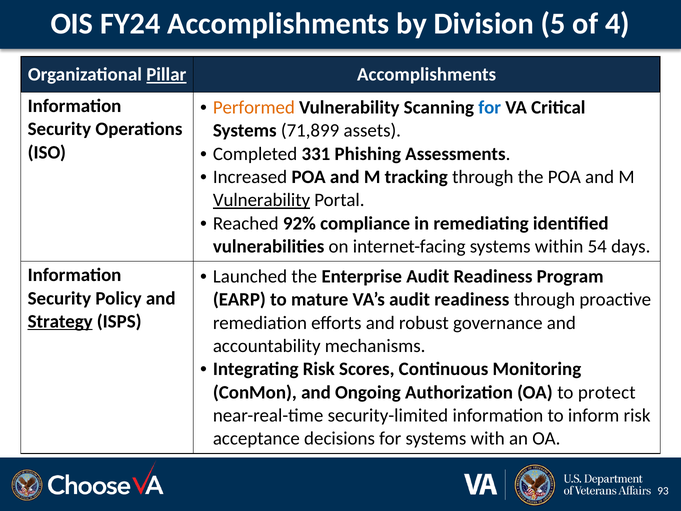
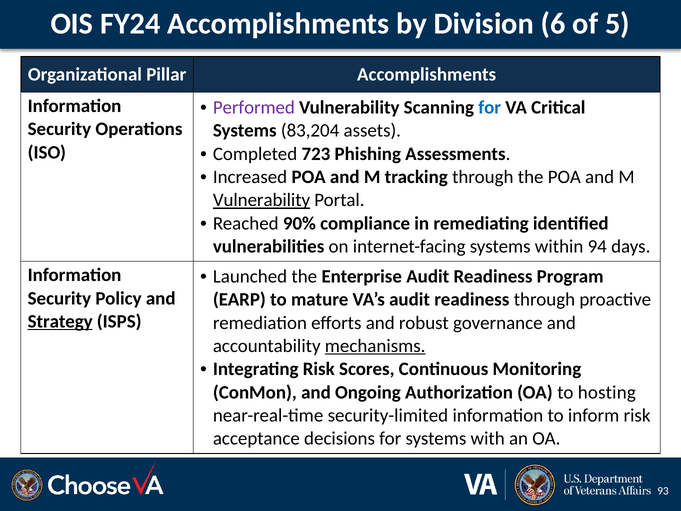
5: 5 -> 6 (553, 24)
4: 4 -> 5 (618, 24)
Pillar underline: present -> none (166, 75)
Performed colour: orange -> purple (254, 107)
71,899: 71,899 -> 83,204 (310, 131)
331: 331 -> 723 (316, 154)
92%: 92% -> 90% (299, 223)
54: 54 -> 94 (597, 246)
mechanisms underline: none -> present (375, 346)
protect: protect -> hosting (607, 392)
